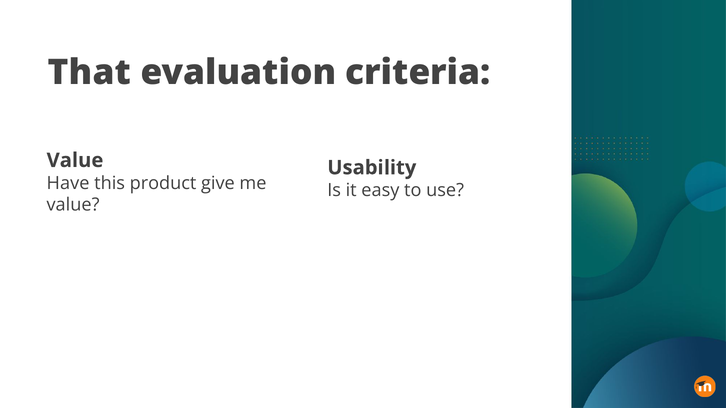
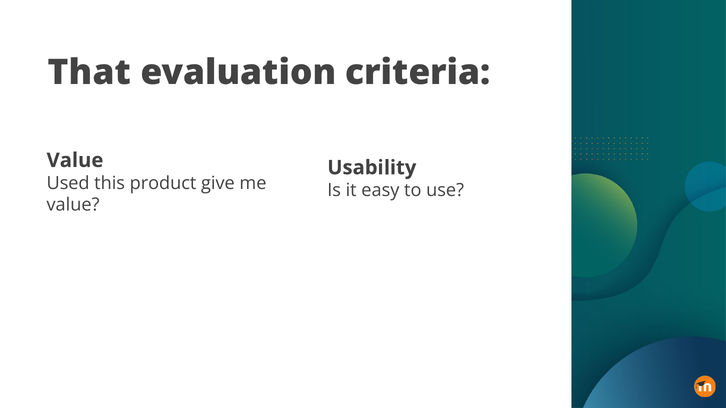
Have: Have -> Used (68, 183)
